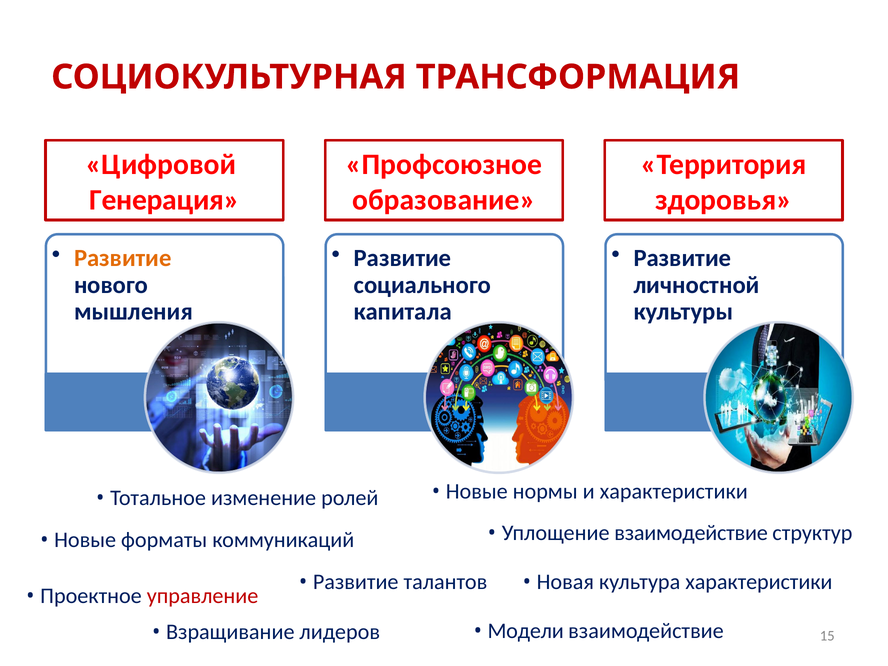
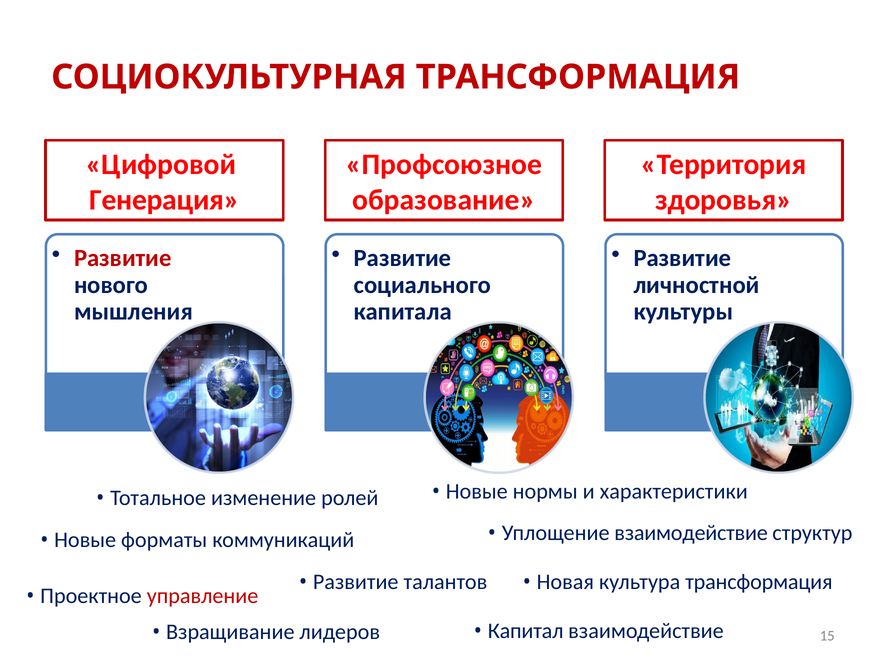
Развитие colour: orange -> red (123, 258)
культура характеристики: характеристики -> трансформация (759, 582)
Модели: Модели -> Капитал (526, 631)
